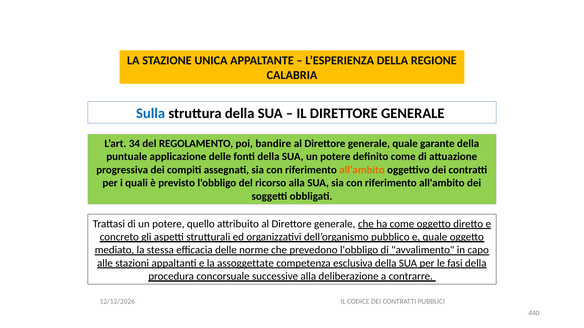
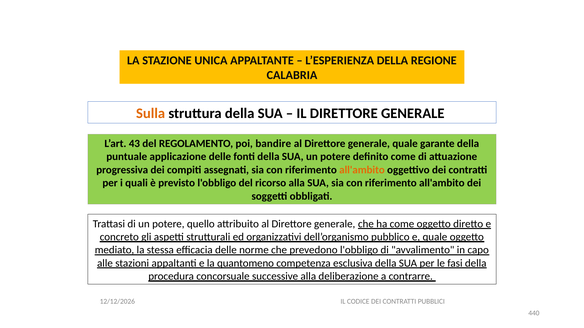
Sulla colour: blue -> orange (151, 114)
34: 34 -> 43 (134, 144)
assoggettate: assoggettate -> quantomeno (246, 263)
